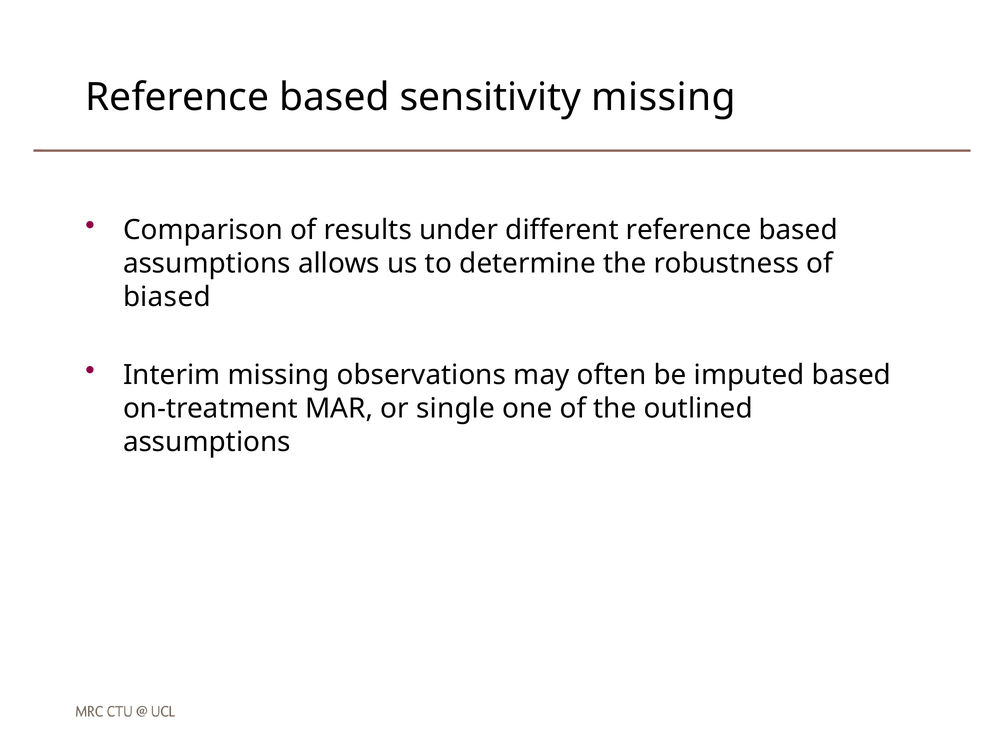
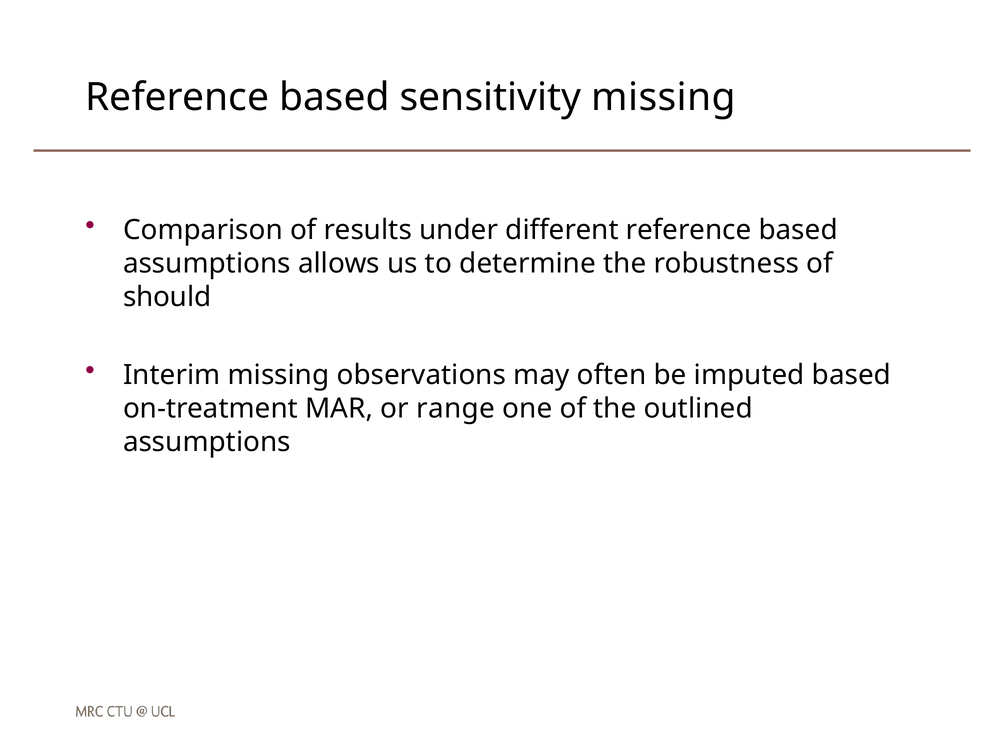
biased: biased -> should (167, 297)
single: single -> range (456, 409)
